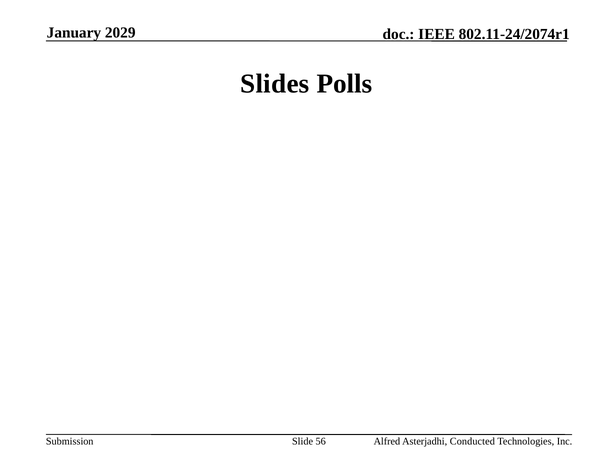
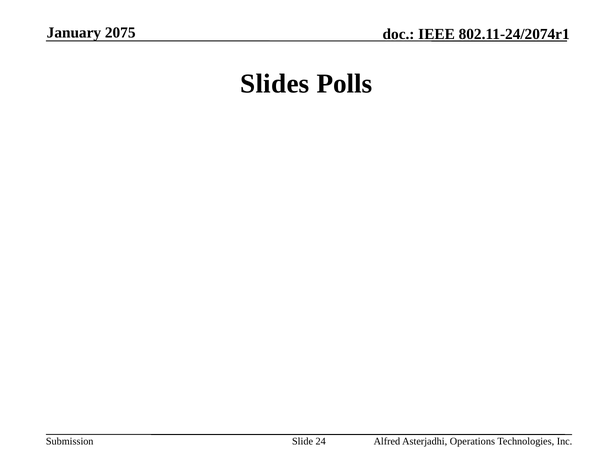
2029: 2029 -> 2075 (120, 32)
56: 56 -> 24 (321, 441)
Conducted: Conducted -> Operations (472, 441)
